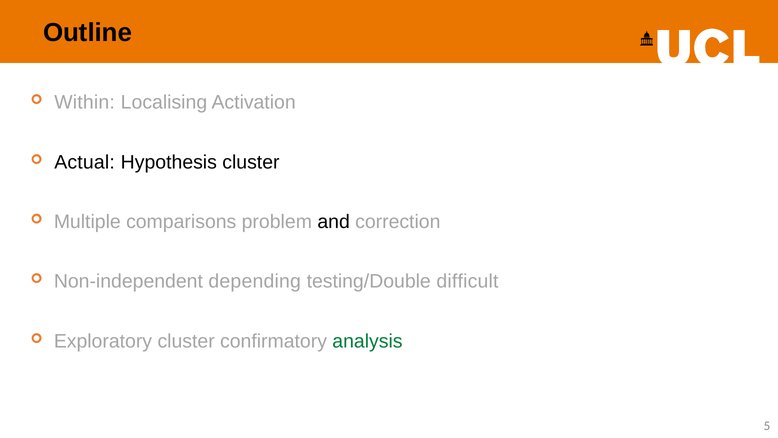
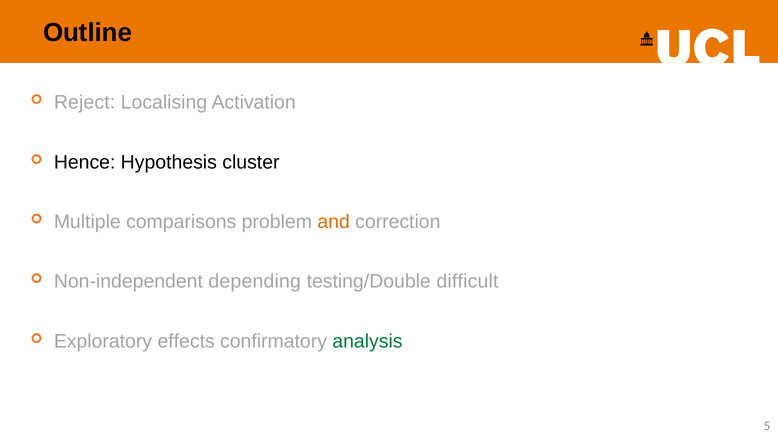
Within: Within -> Reject (85, 102)
Actual: Actual -> Hence (85, 162)
and colour: black -> orange (334, 222)
Exploratory cluster: cluster -> effects (186, 341)
